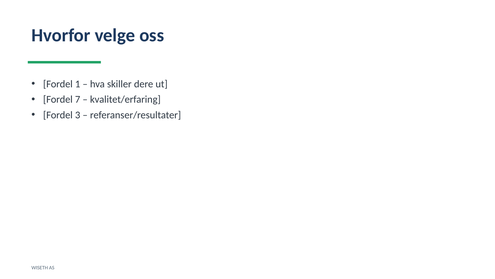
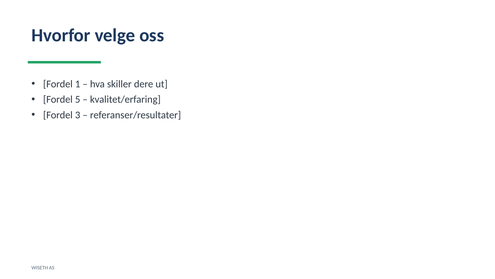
7: 7 -> 5 (78, 99)
